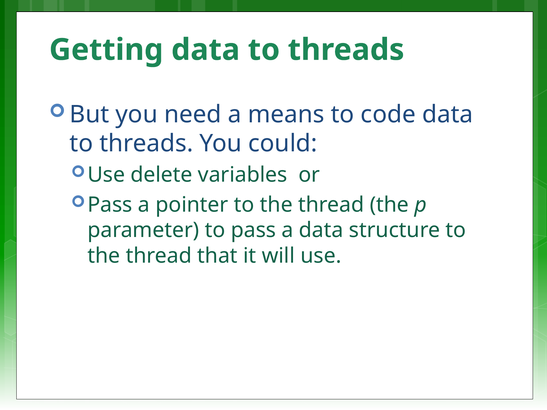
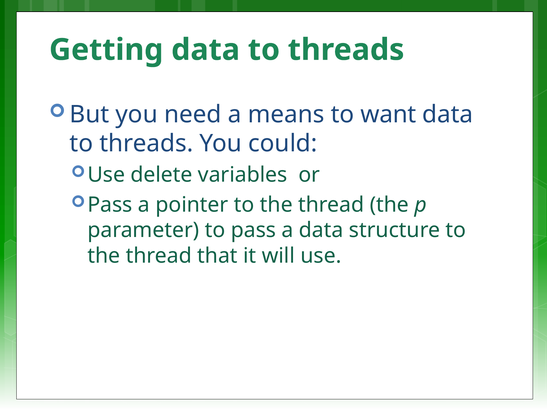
code: code -> want (388, 114)
